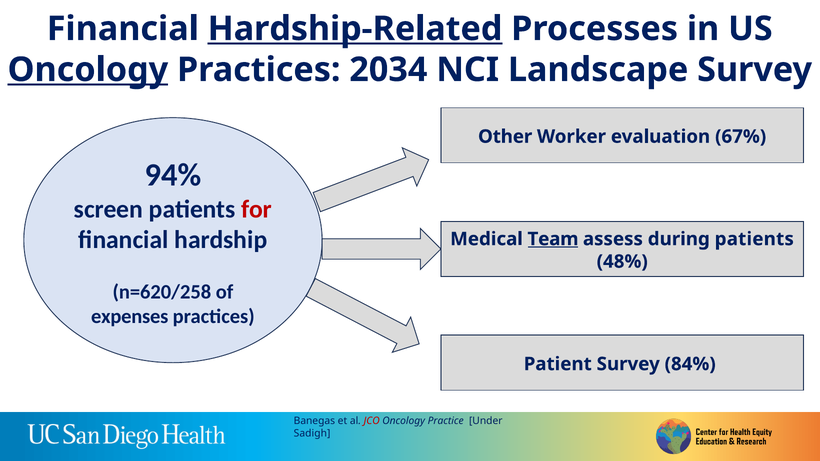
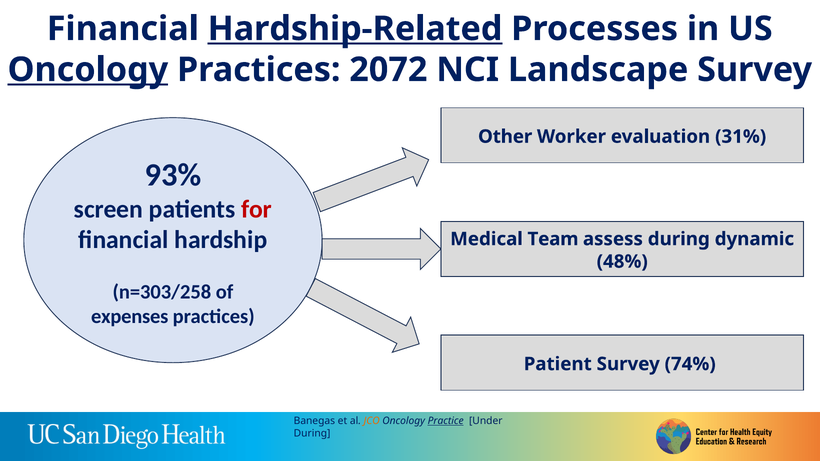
2034: 2034 -> 2072 (388, 70)
67%: 67% -> 31% (741, 137)
94%: 94% -> 93% (173, 175)
Team underline: present -> none (553, 239)
during patients: patients -> dynamic (754, 239)
n=620/258: n=620/258 -> n=303/258 (162, 292)
84%: 84% -> 74% (690, 364)
JCO colour: red -> orange (372, 421)
Practice underline: none -> present (446, 421)
Sadigh: Sadigh -> During (312, 433)
